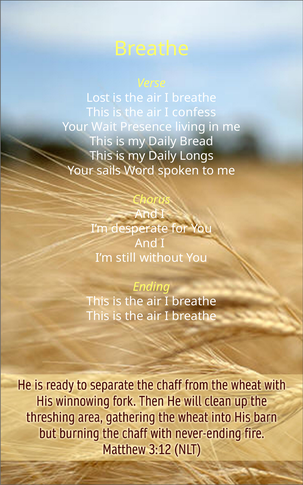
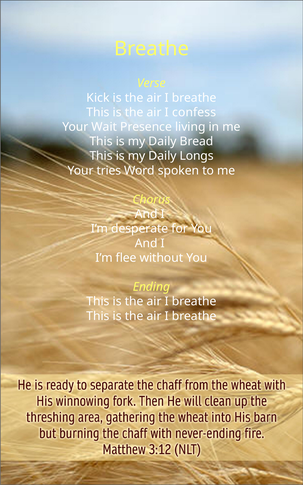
Lost: Lost -> Kick (98, 98)
sails: sails -> tries (109, 170)
still: still -> flee (126, 258)
